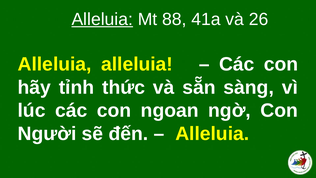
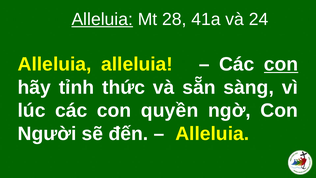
88: 88 -> 28 (174, 19)
26: 26 -> 24 (259, 19)
con underline: none -> present (281, 64)
ngoan: ngoan -> quyền (170, 110)
